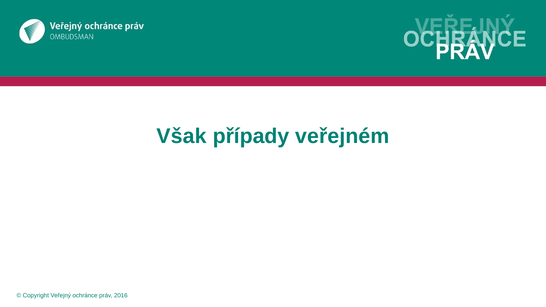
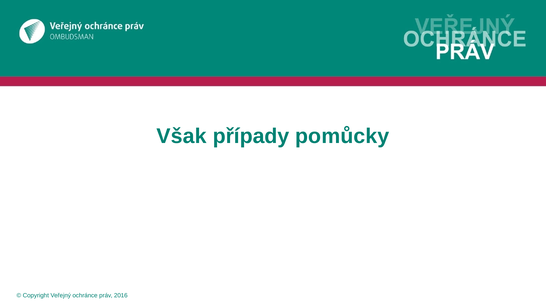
veřejném: veřejném -> pomůcky (342, 136)
